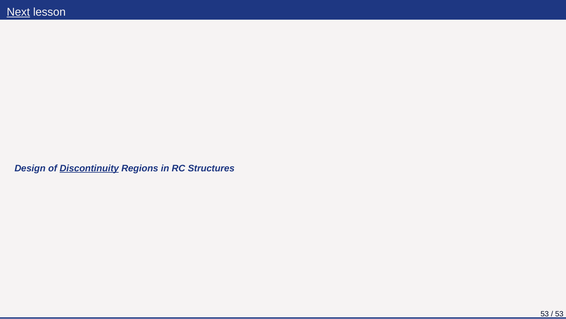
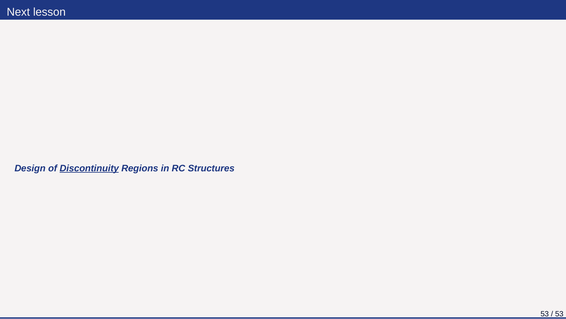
Next underline: present -> none (18, 12)
